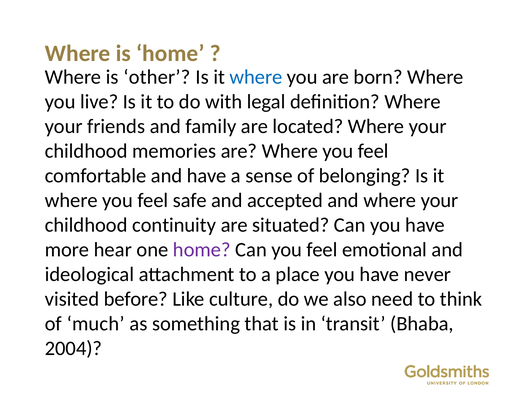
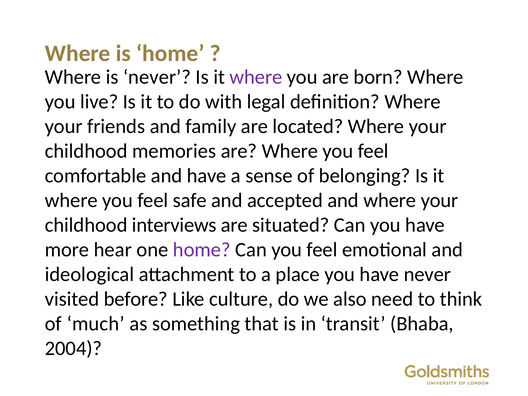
is other: other -> never (157, 77)
where colour: blue -> purple (256, 77)
continuity: continuity -> interviews (174, 225)
